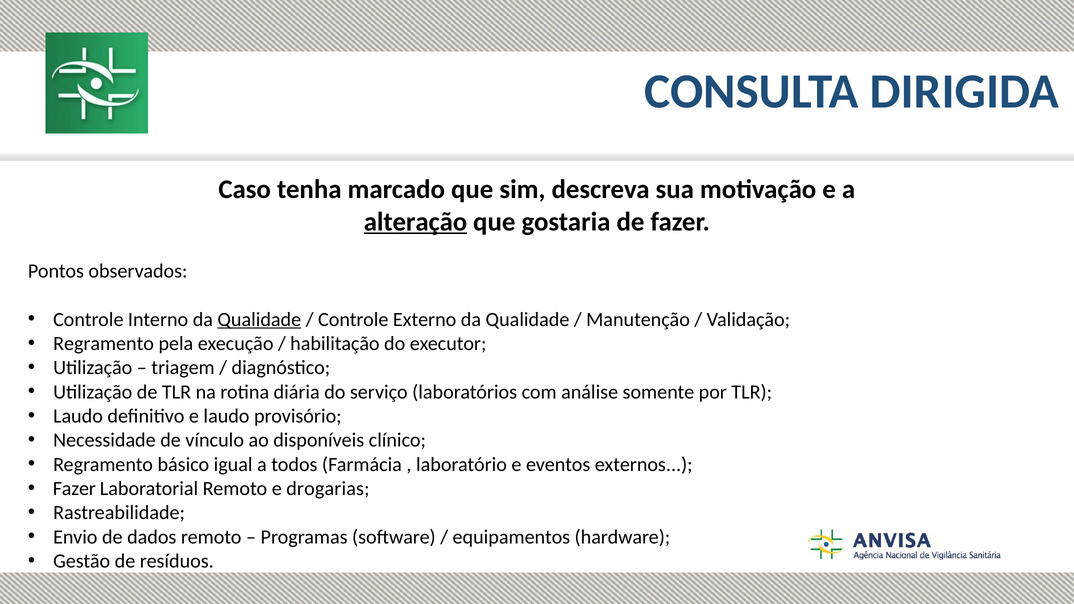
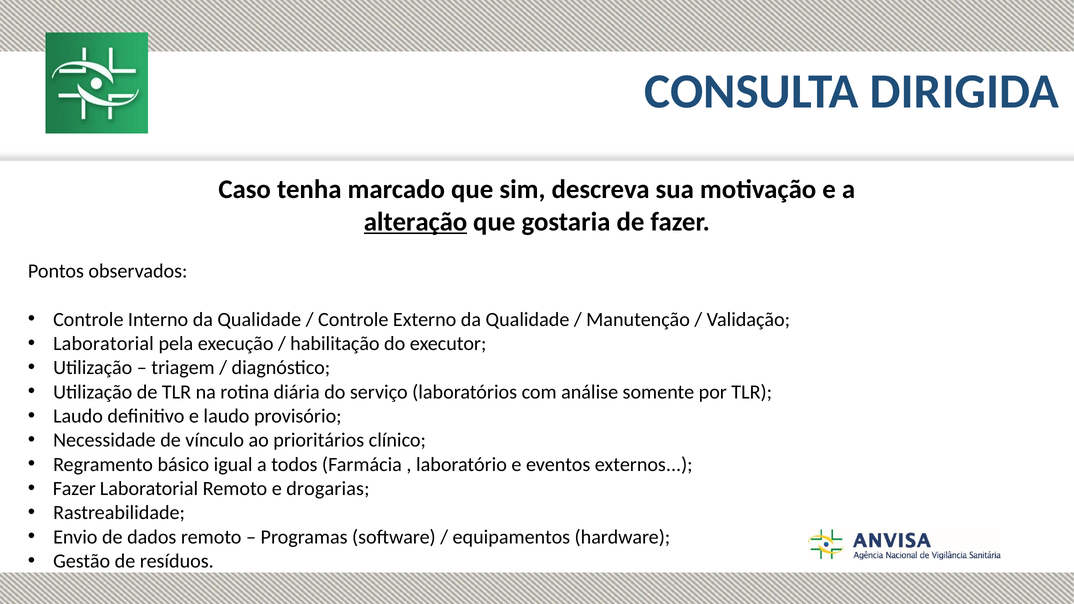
Qualidade underline: present -> none (259, 319)
Regramento: Regramento -> Laboratorial (103, 344)
disponíveis: disponíveis -> prioritários (319, 440)
